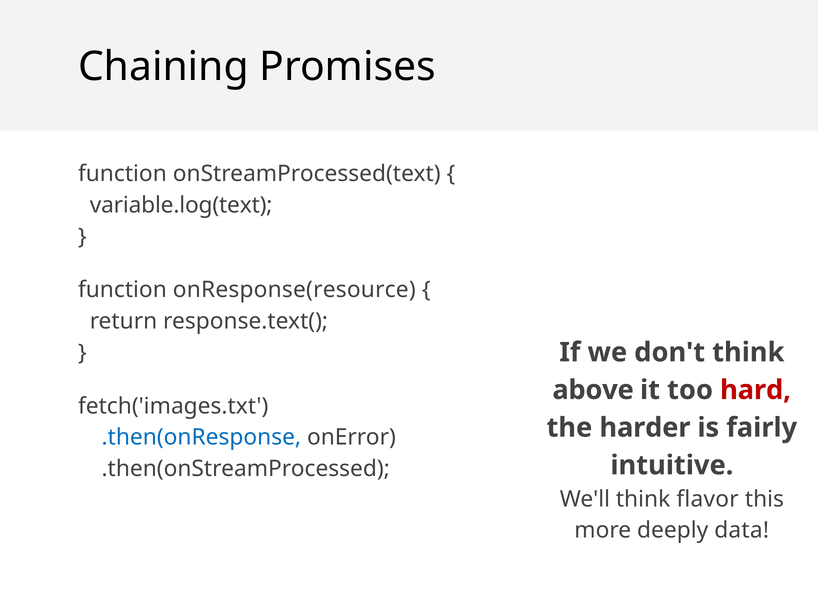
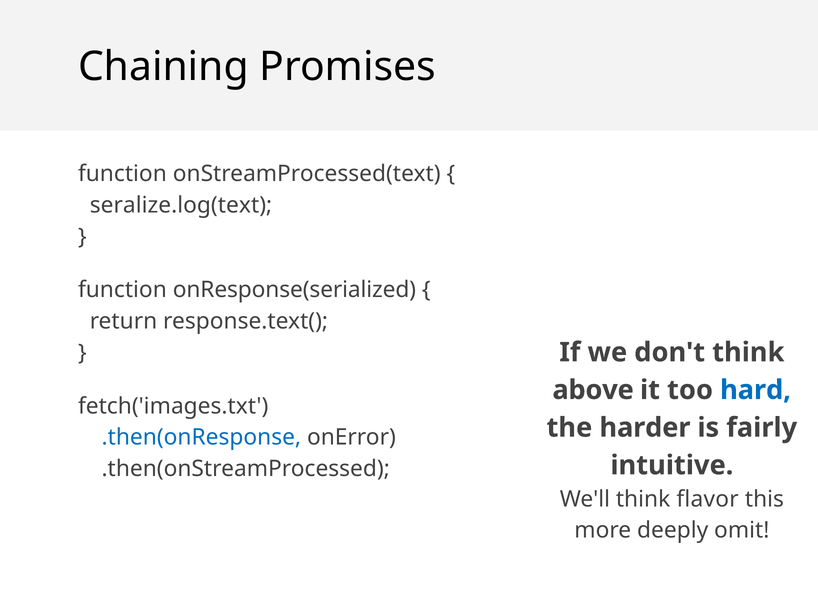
variable.log(text: variable.log(text -> seralize.log(text (181, 205)
onResponse(resource: onResponse(resource -> onResponse(serialized (294, 290)
hard colour: red -> blue (756, 390)
data: data -> omit (742, 530)
